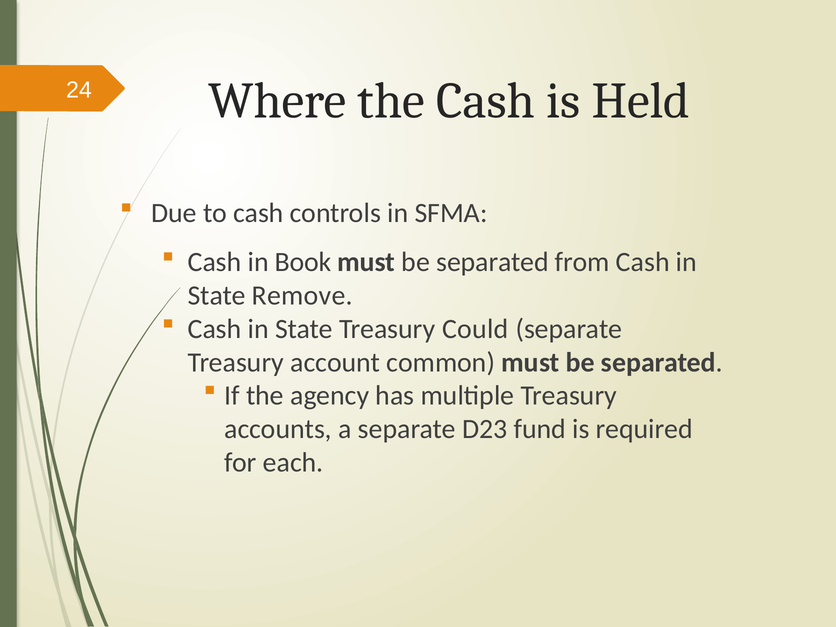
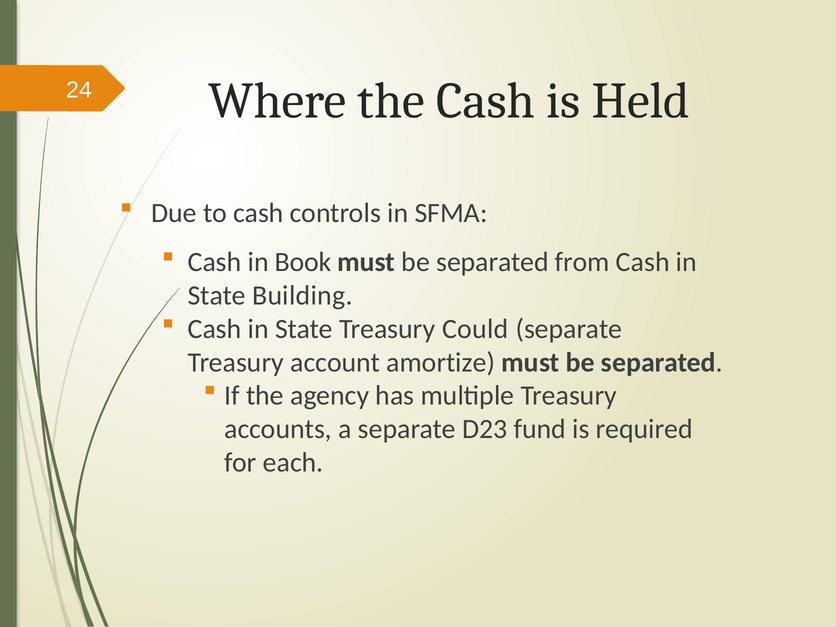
Remove: Remove -> Building (302, 295)
common: common -> amortize (441, 362)
